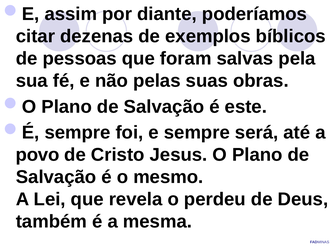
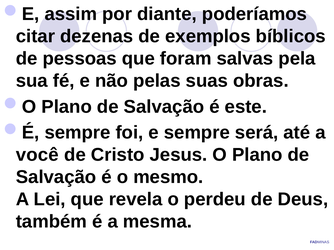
povo: povo -> você (37, 155)
